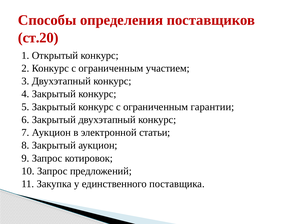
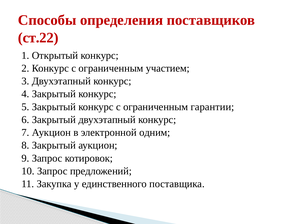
ст.20: ст.20 -> ст.22 (38, 38)
статьи: статьи -> одним (155, 133)
